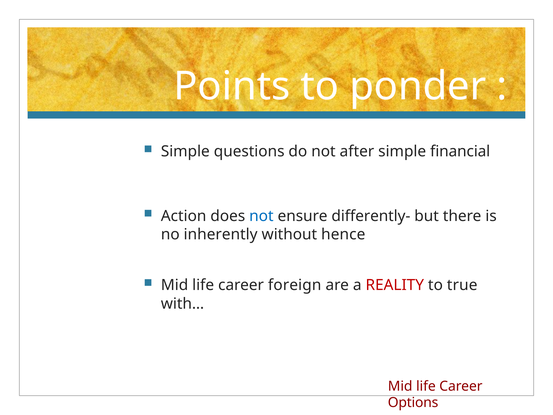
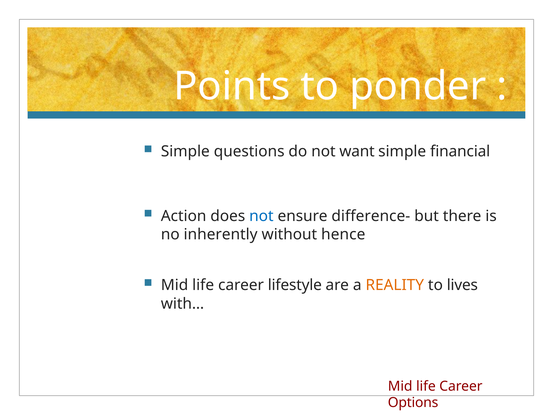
after: after -> want (357, 151)
differently-: differently- -> difference- (371, 216)
foreign: foreign -> lifestyle (295, 285)
REALITY colour: red -> orange (395, 285)
true: true -> lives (462, 285)
